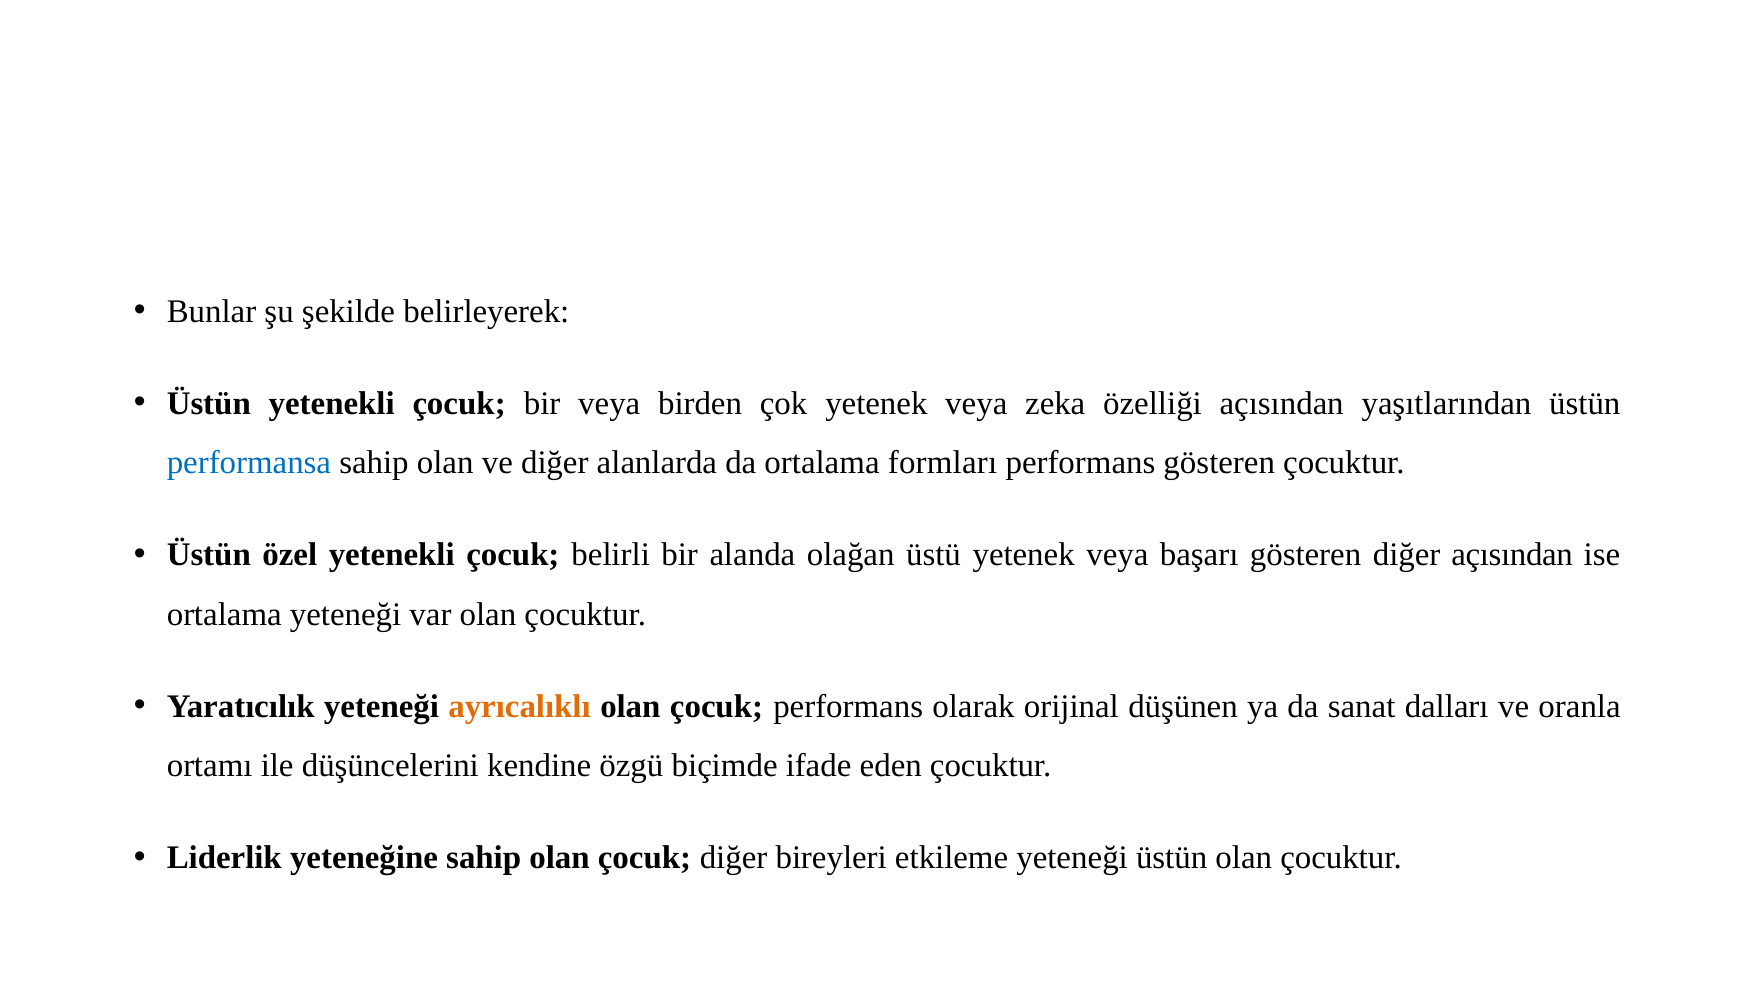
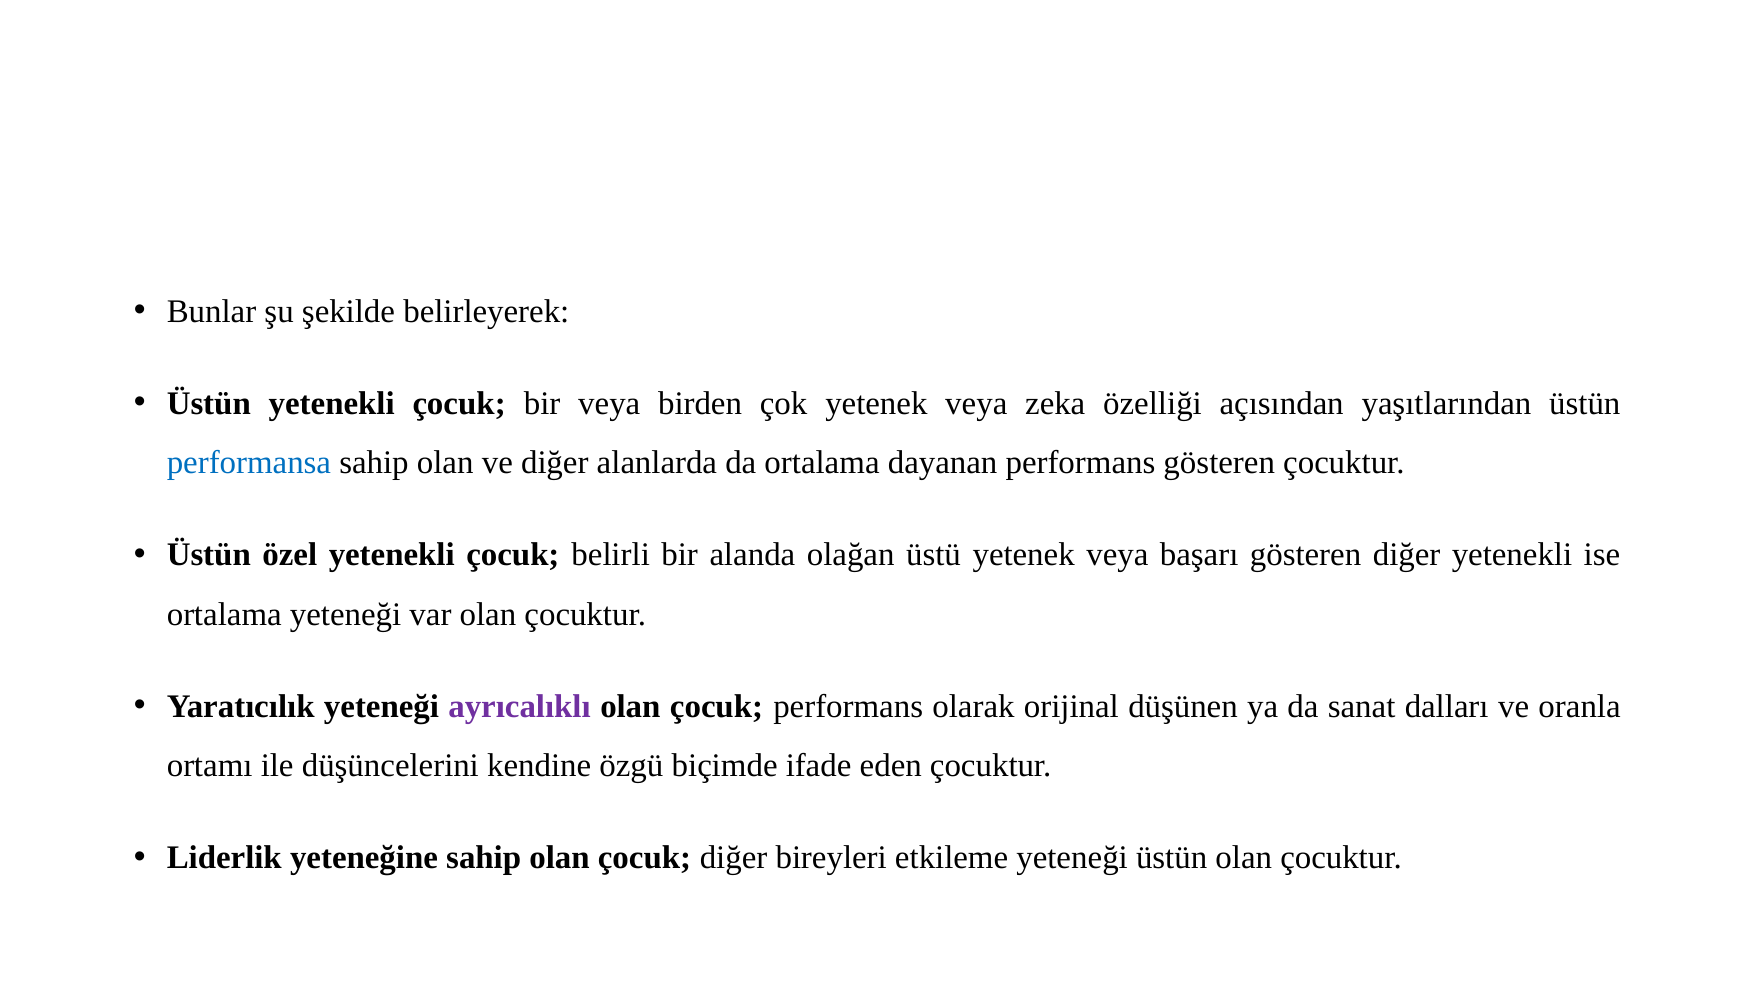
formları: formları -> dayanan (943, 463)
diğer açısından: açısından -> yetenekli (1512, 555)
ayrıcalıklı colour: orange -> purple (520, 706)
